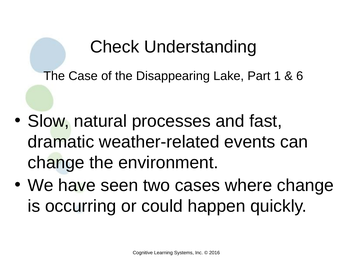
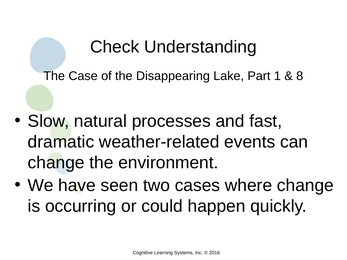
6: 6 -> 8 (300, 76)
